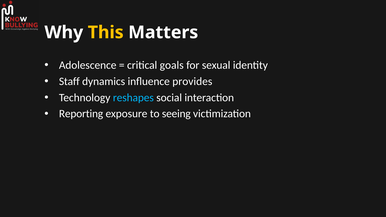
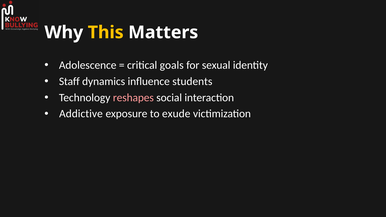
provides: provides -> students (192, 81)
reshapes colour: light blue -> pink (133, 98)
Reporting: Reporting -> Addictive (81, 114)
seeing: seeing -> exude (176, 114)
